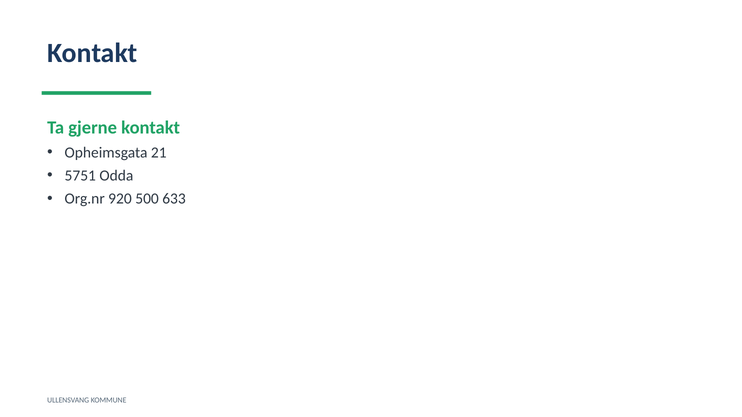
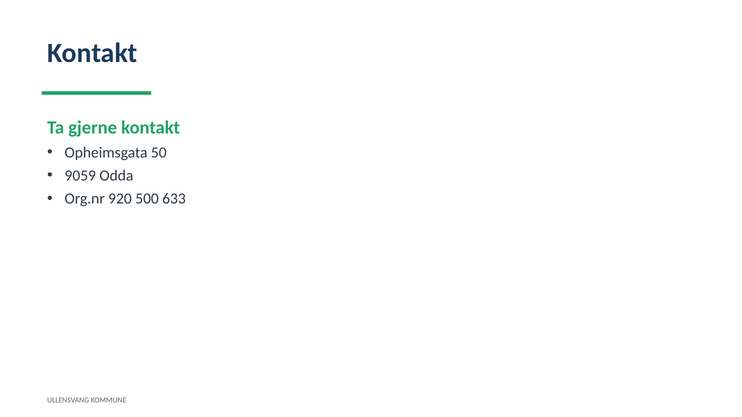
21: 21 -> 50 (159, 153)
5751: 5751 -> 9059 (80, 176)
